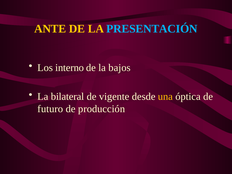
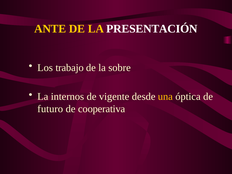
PRESENTACIÓN colour: light blue -> white (152, 29)
interno: interno -> trabajo (70, 68)
bajos: bajos -> sobre (120, 68)
bilateral: bilateral -> internos (68, 96)
producción: producción -> cooperativa (102, 109)
